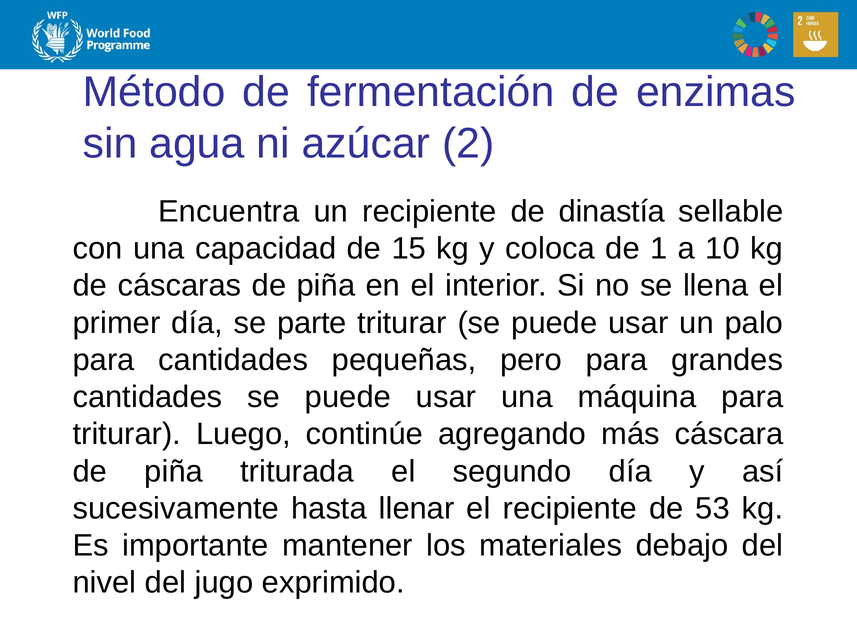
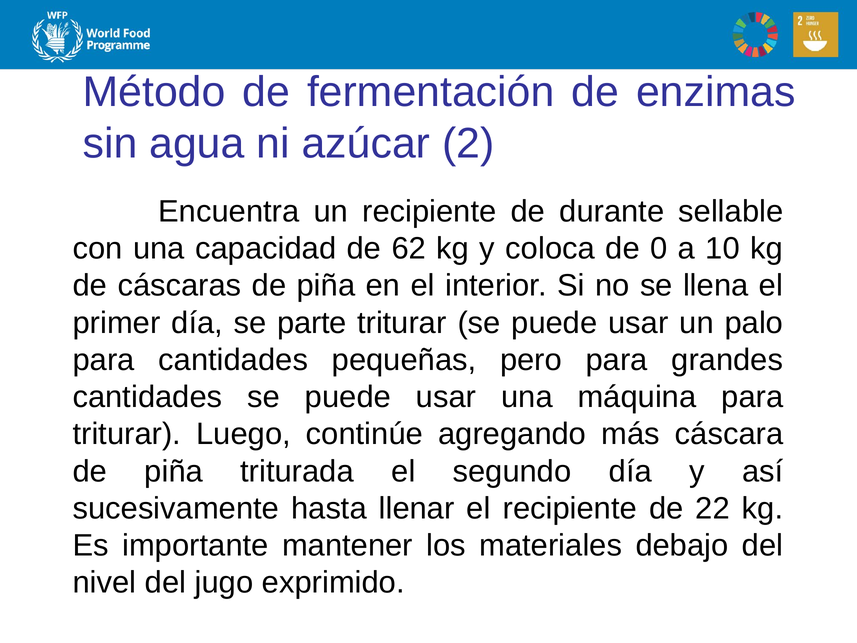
dinastía: dinastía -> durante (612, 211)
15: 15 -> 62 (409, 248)
1: 1 -> 0 (659, 248)
53: 53 -> 22 (713, 508)
